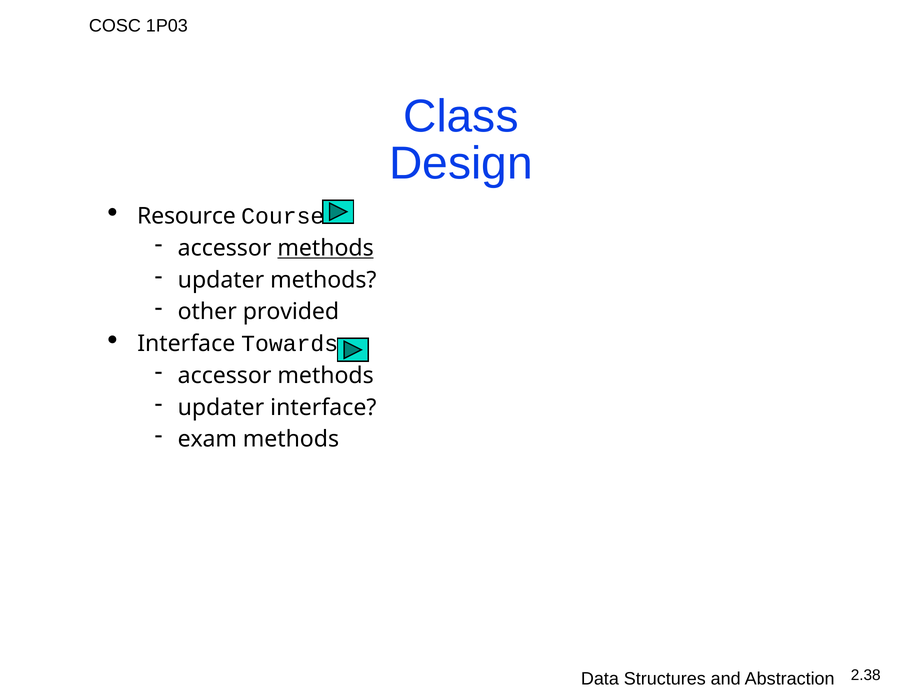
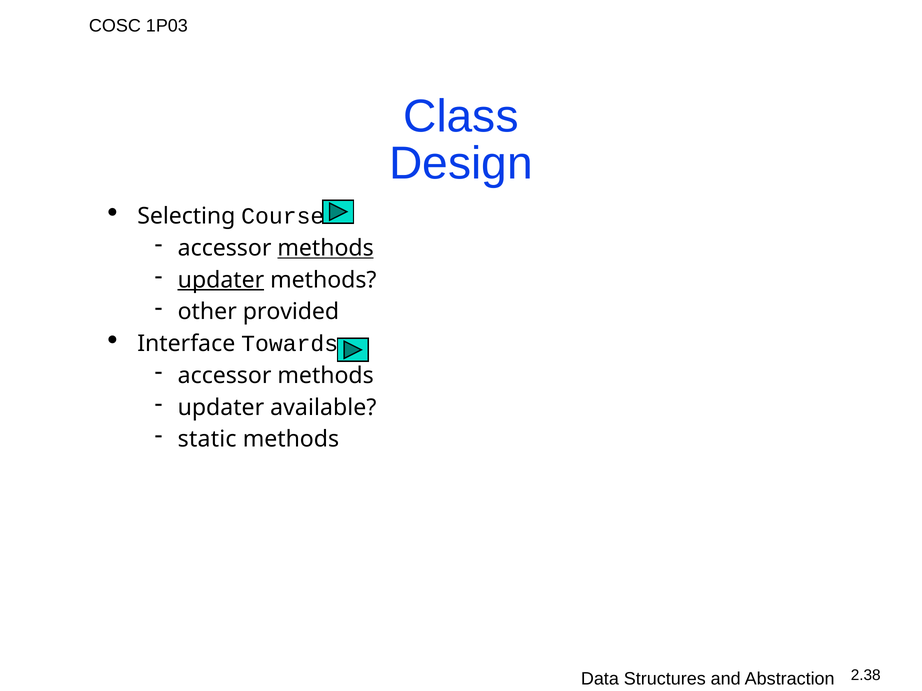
Resource: Resource -> Selecting (186, 216)
updater underline: none -> present (221, 280)
updater interface: interface -> available (323, 407)
exam: exam -> static (207, 439)
